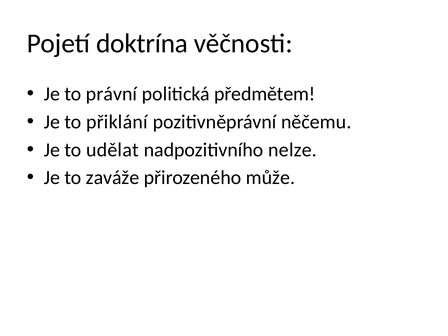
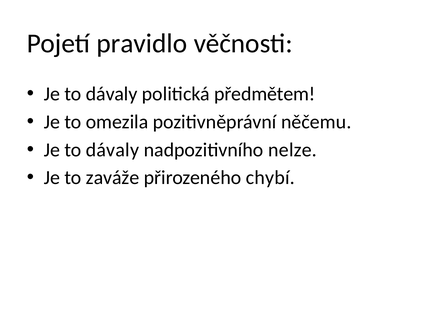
doktrína: doktrína -> pravidlo (142, 43)
právní: právní -> dávaly (112, 94)
přiklání: přiklání -> omezila (117, 122)
udělat: udělat -> dávaly (112, 150)
může: může -> chybí (270, 178)
